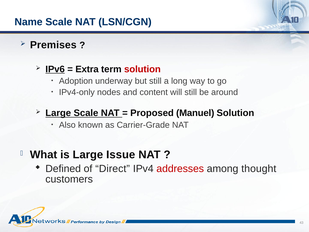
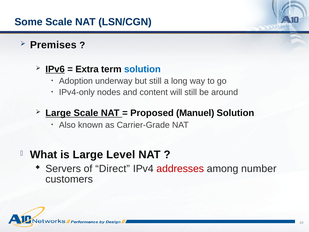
Name: Name -> Some (29, 22)
solution colour: red -> blue (142, 69)
Issue: Issue -> Level (121, 154)
Defined: Defined -> Servers (63, 169)
thought: thought -> number (259, 169)
